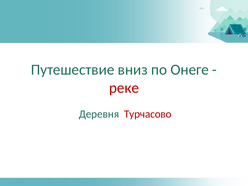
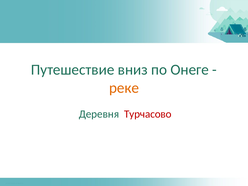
реке colour: red -> orange (124, 88)
